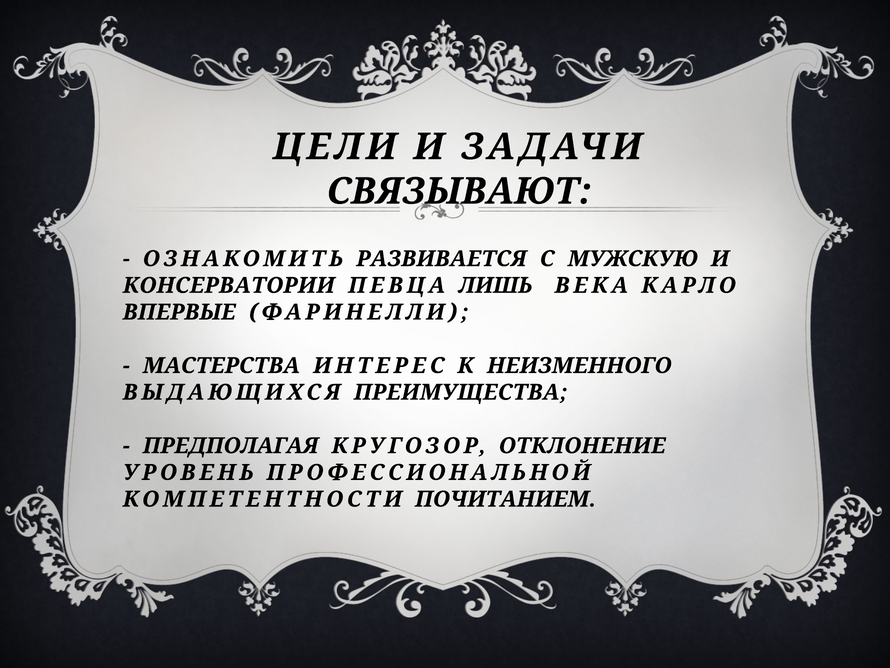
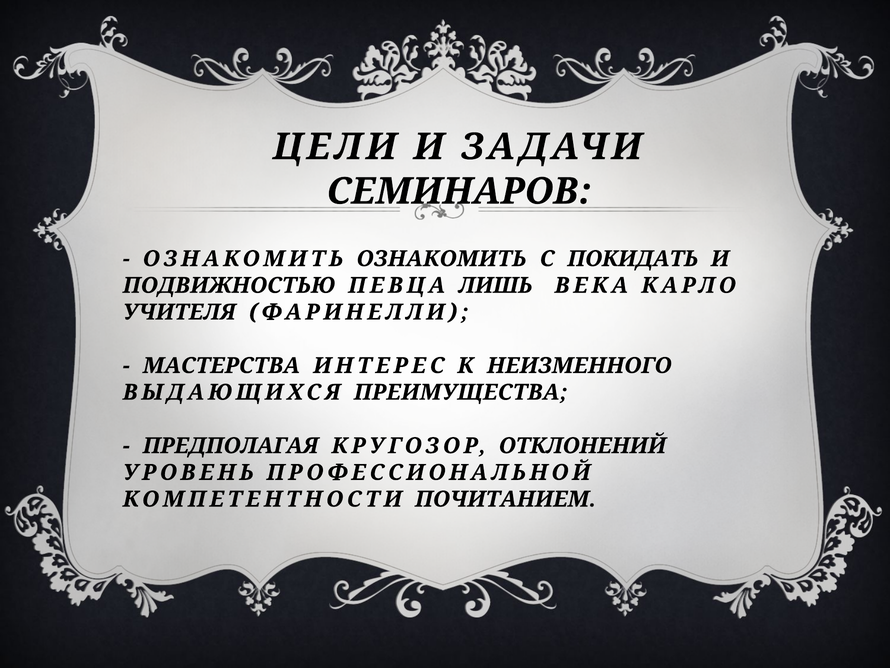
СВЯЗЫВАЮТ: СВЯЗЫВАЮТ -> СЕМИНАРОВ (460, 191)
ОЗНАКОМИТЬ РАЗВИВАЕТСЯ: РАЗВИВАЕТСЯ -> ОЗНАКОМИТЬ (442, 259)
МУЖСКУЮ: МУЖСКУЮ -> ПОКИДАТЬ (633, 259)
КОНСЕРВАТОРИИ: КОНСЕРВАТОРИИ -> ПОДВИЖНОСТЬЮ (229, 285)
ВПЕРВЫЕ: ВПЕРВЫЕ -> УЧИТЕЛЯ (179, 312)
ОТКЛОНЕНИЕ: ОТКЛОНЕНИЕ -> ОТКЛОНЕНИЙ (583, 446)
